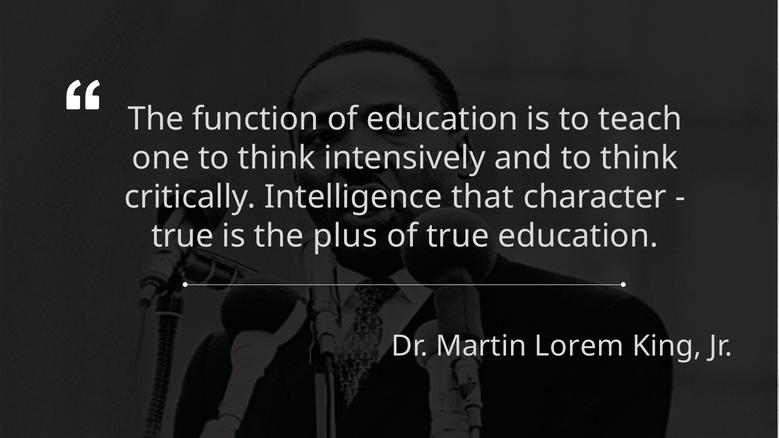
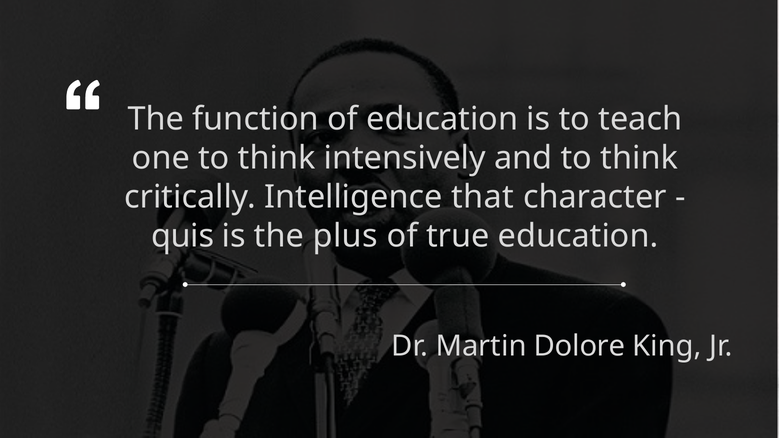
true: true -> quis (183, 236)
Lorem: Lorem -> Dolore (580, 346)
